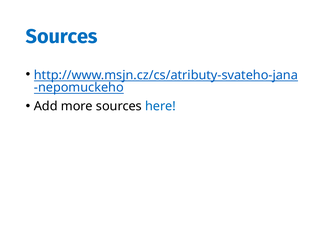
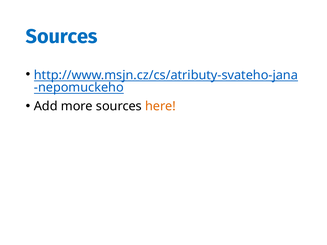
here colour: blue -> orange (160, 106)
